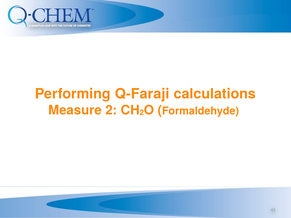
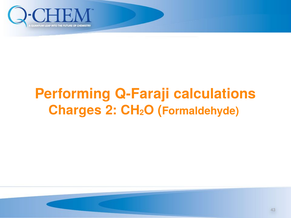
Measure: Measure -> Charges (75, 110)
